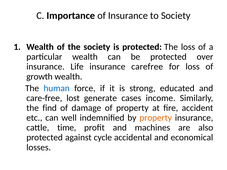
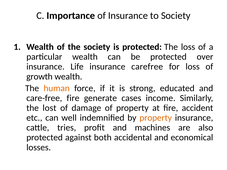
human colour: blue -> orange (57, 88)
care-free lost: lost -> fire (73, 98)
find: find -> lost (49, 108)
time: time -> tries (67, 128)
cycle: cycle -> both (103, 138)
